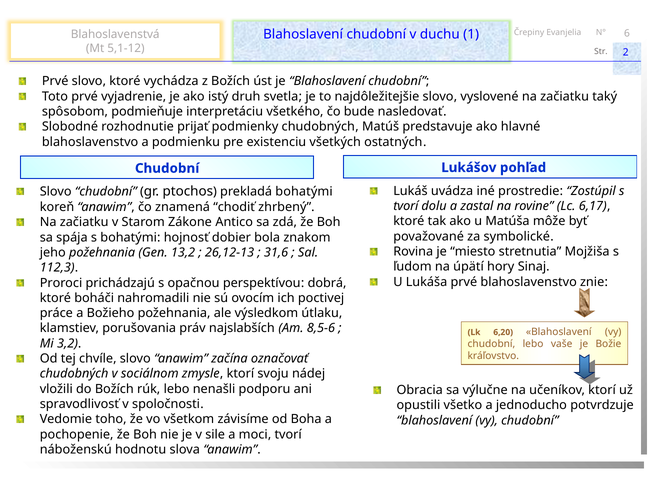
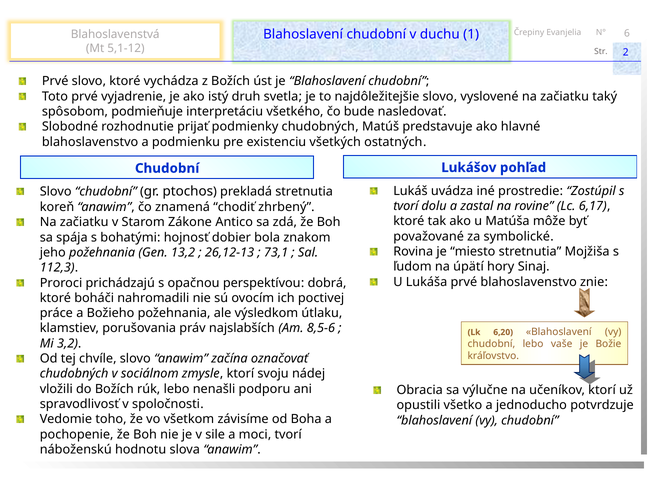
prekladá bohatými: bohatými -> stretnutia (304, 192)
31,6: 31,6 -> 73,1 (276, 253)
